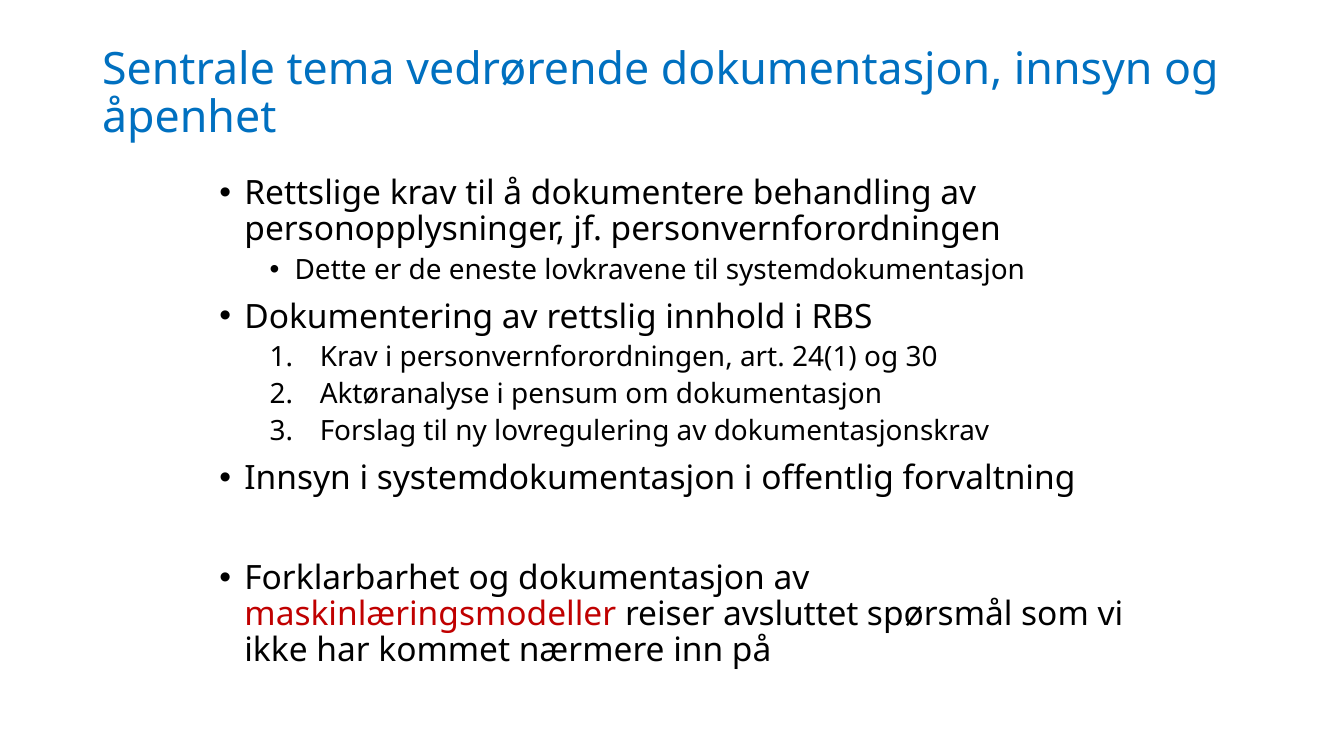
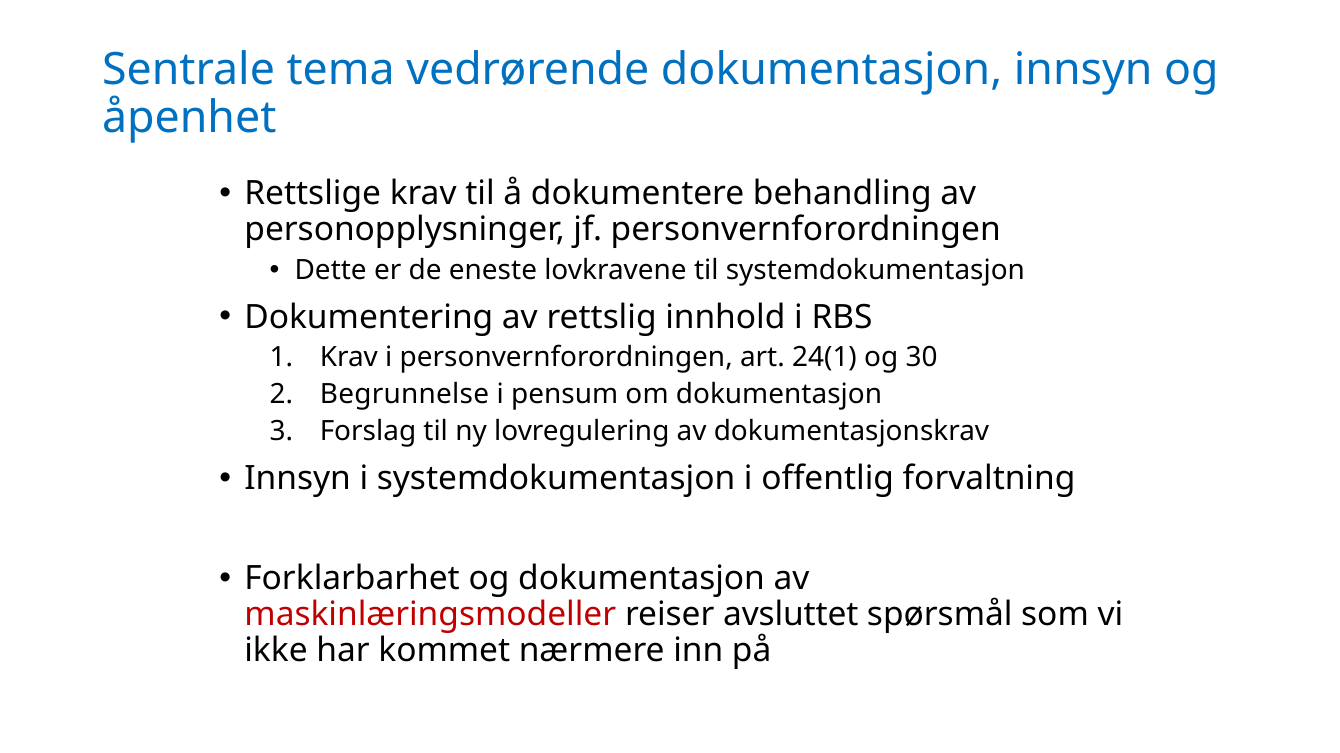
Aktøranalyse: Aktøranalyse -> Begrunnelse (404, 395)
